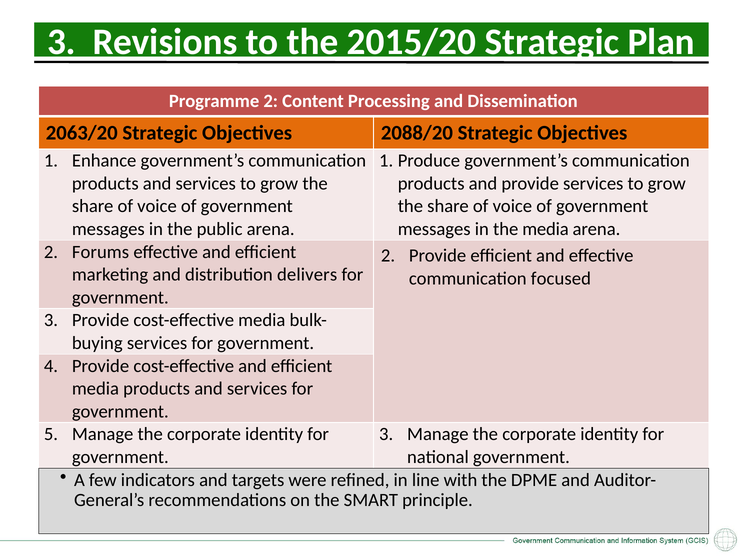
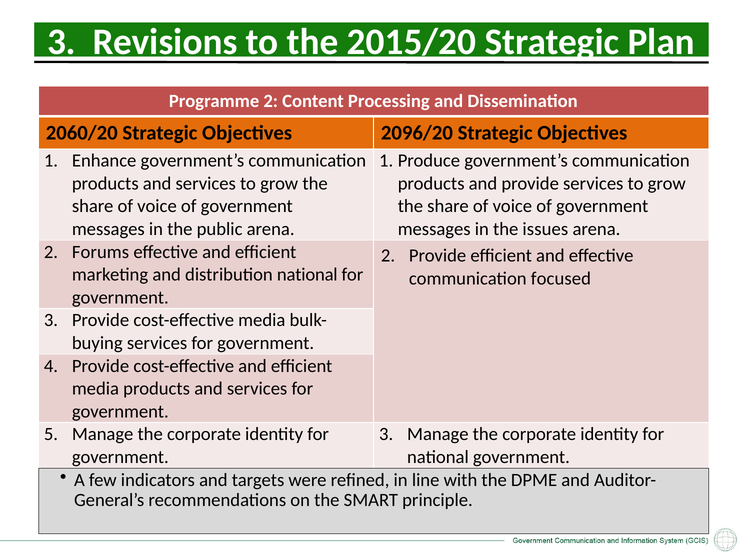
2063/20: 2063/20 -> 2060/20 (82, 133)
2088/20: 2088/20 -> 2096/20 (417, 133)
the media: media -> issues (545, 229)
distribution delivers: delivers -> national (307, 274)
